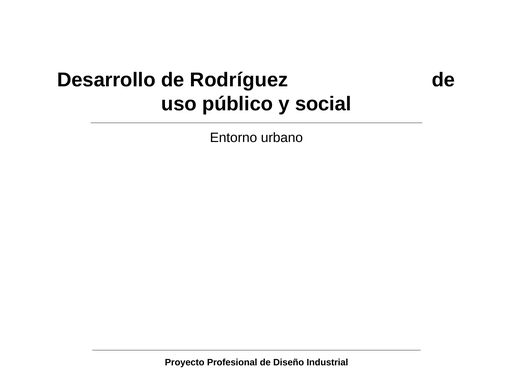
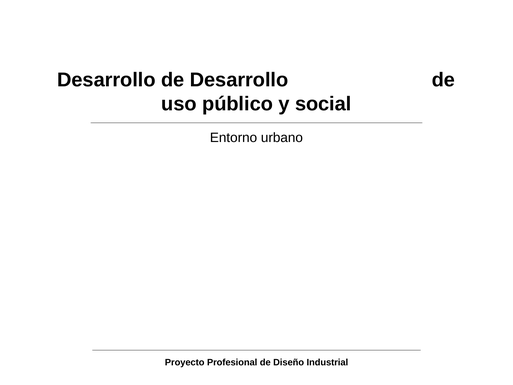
de Rodríguez: Rodríguez -> Desarrollo (239, 80)
